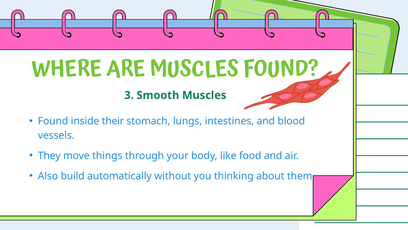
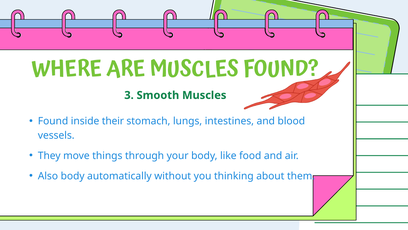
Also build: build -> body (73, 176)
